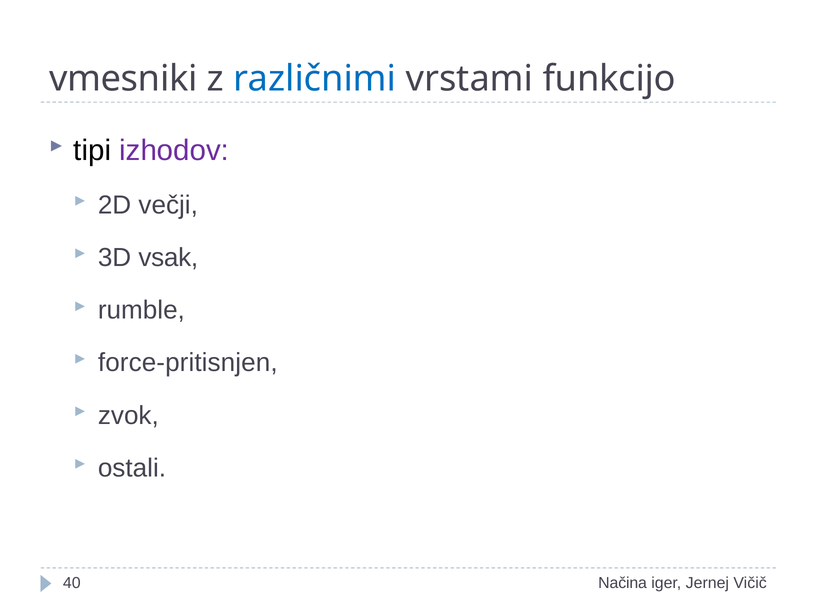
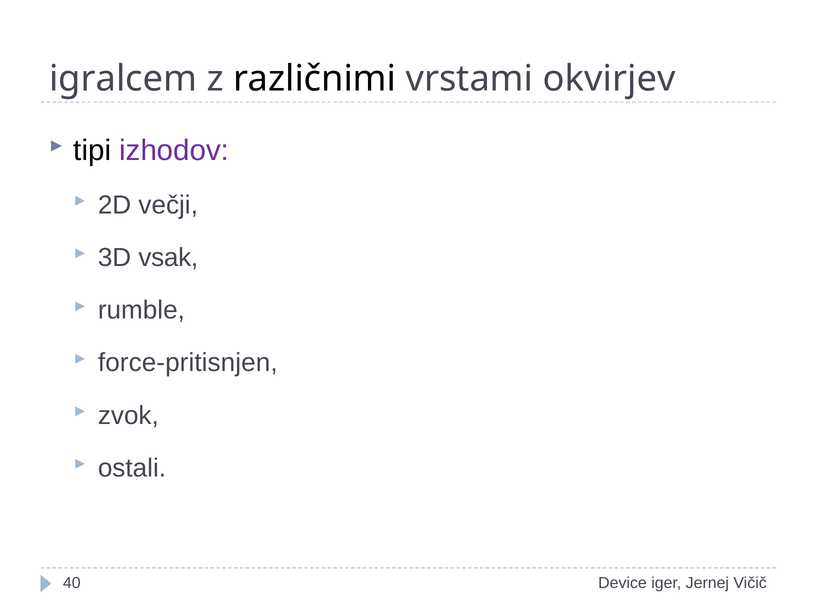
vmesniki: vmesniki -> igralcem (123, 79)
različnimi colour: blue -> black (315, 79)
funkcijo: funkcijo -> okvirjev (609, 79)
Načina: Načina -> Device (623, 583)
